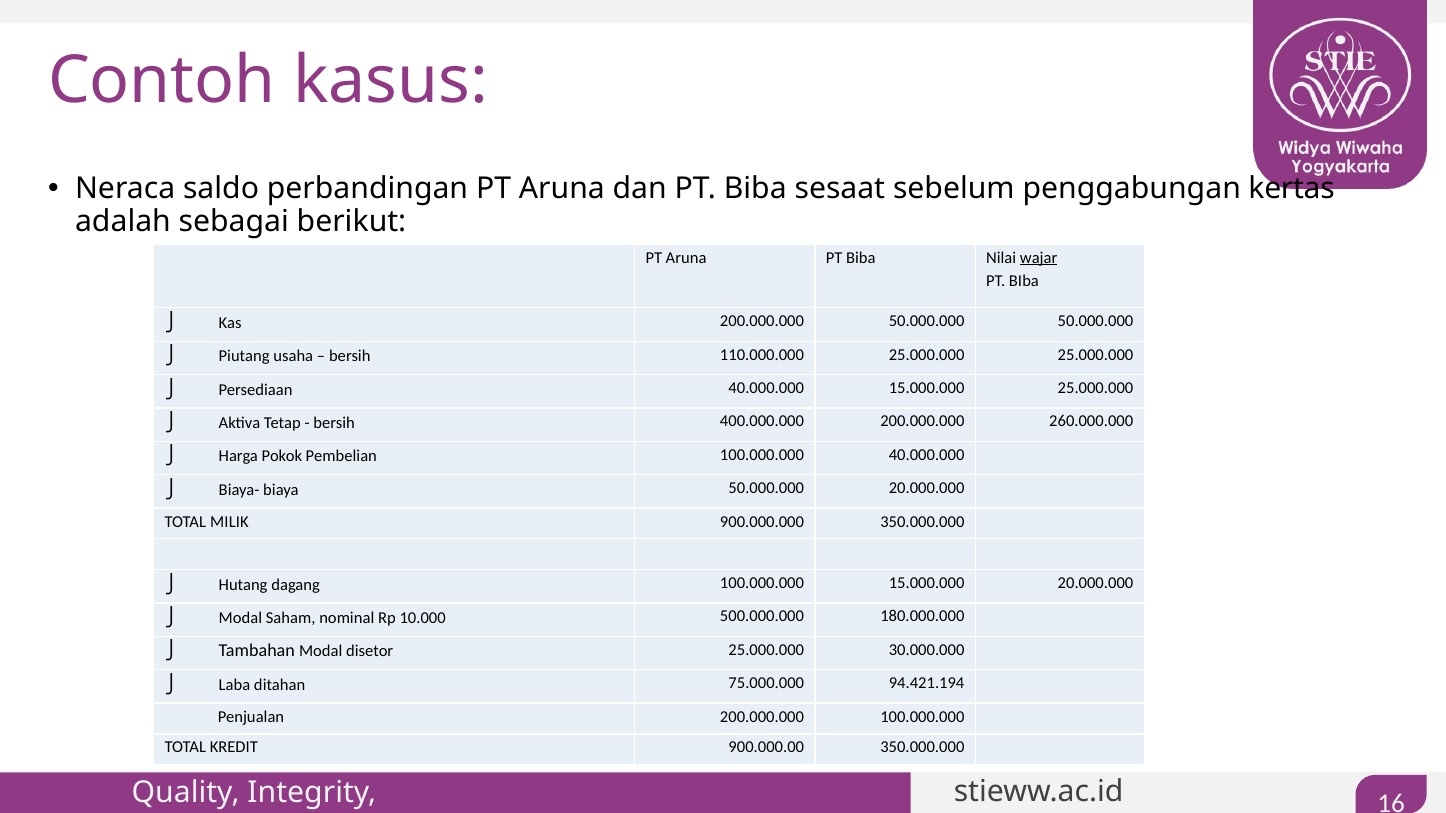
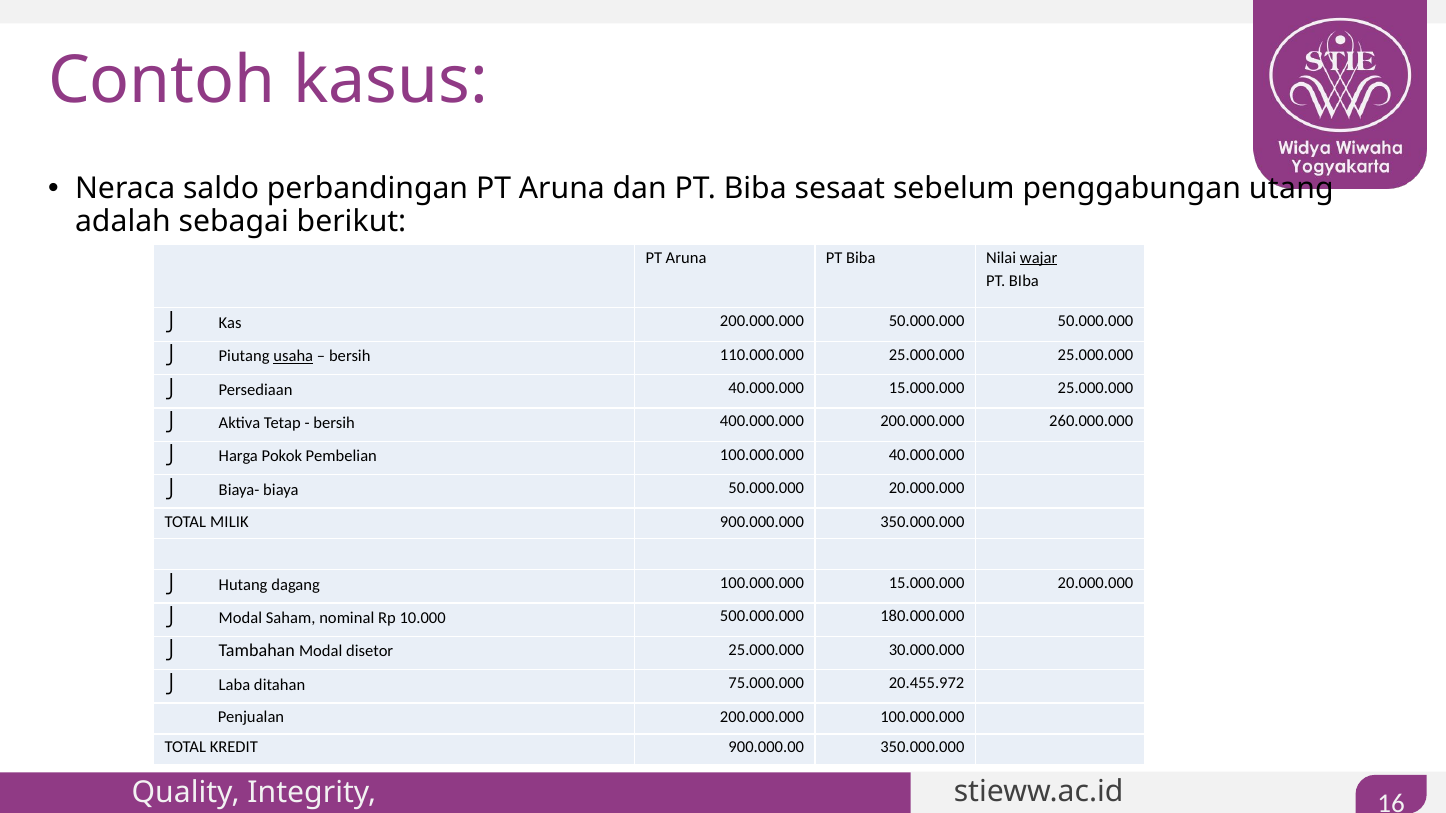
kertas: kertas -> utang (1291, 189)
usaha underline: none -> present (293, 356)
94.421.194: 94.421.194 -> 20.455.972 (927, 684)
